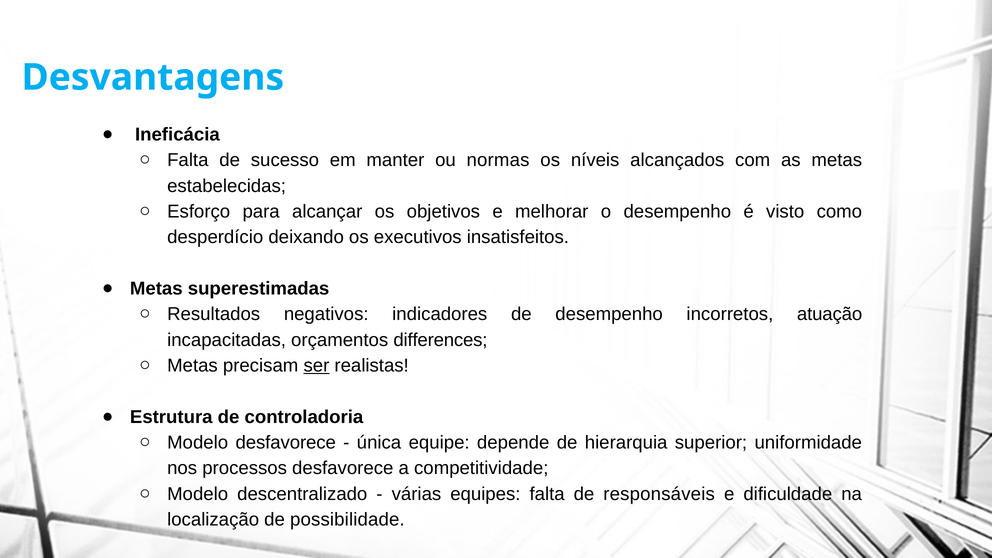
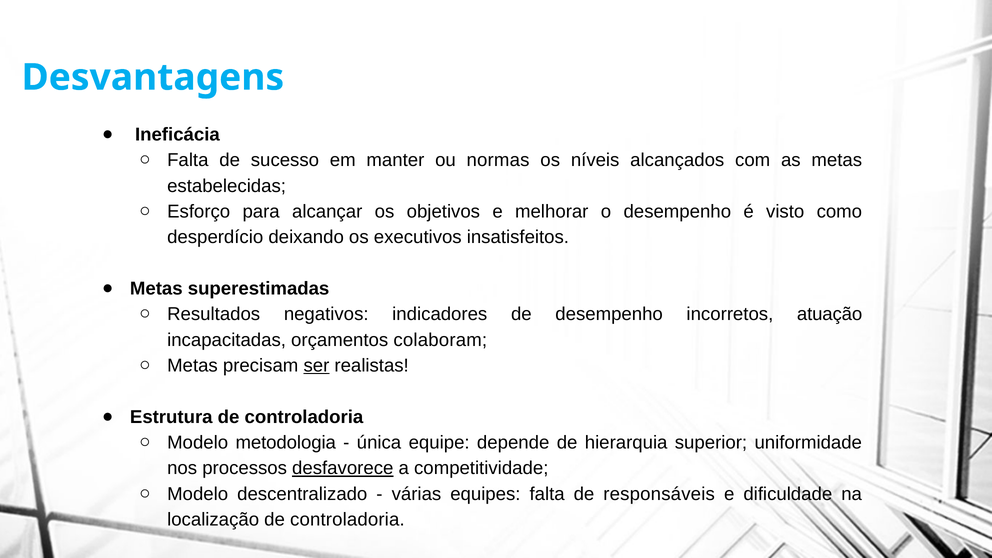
differences: differences -> colaboram (440, 340)
Modelo desfavorece: desfavorece -> metodologia (286, 443)
desfavorece underline: none -> present (343, 468)
localização de possibilidade: possibilidade -> controladoria (347, 520)
